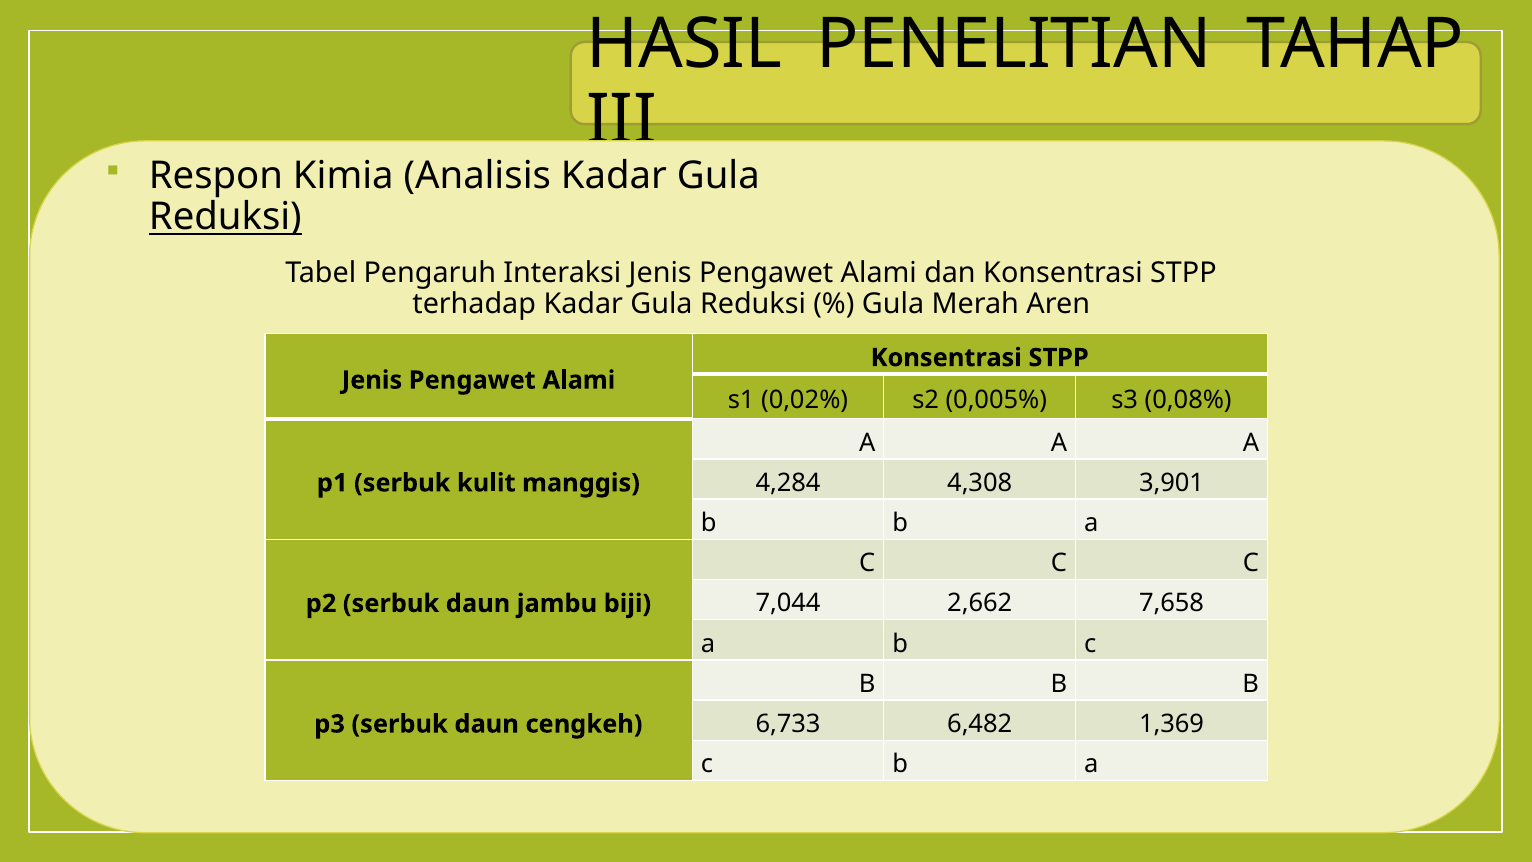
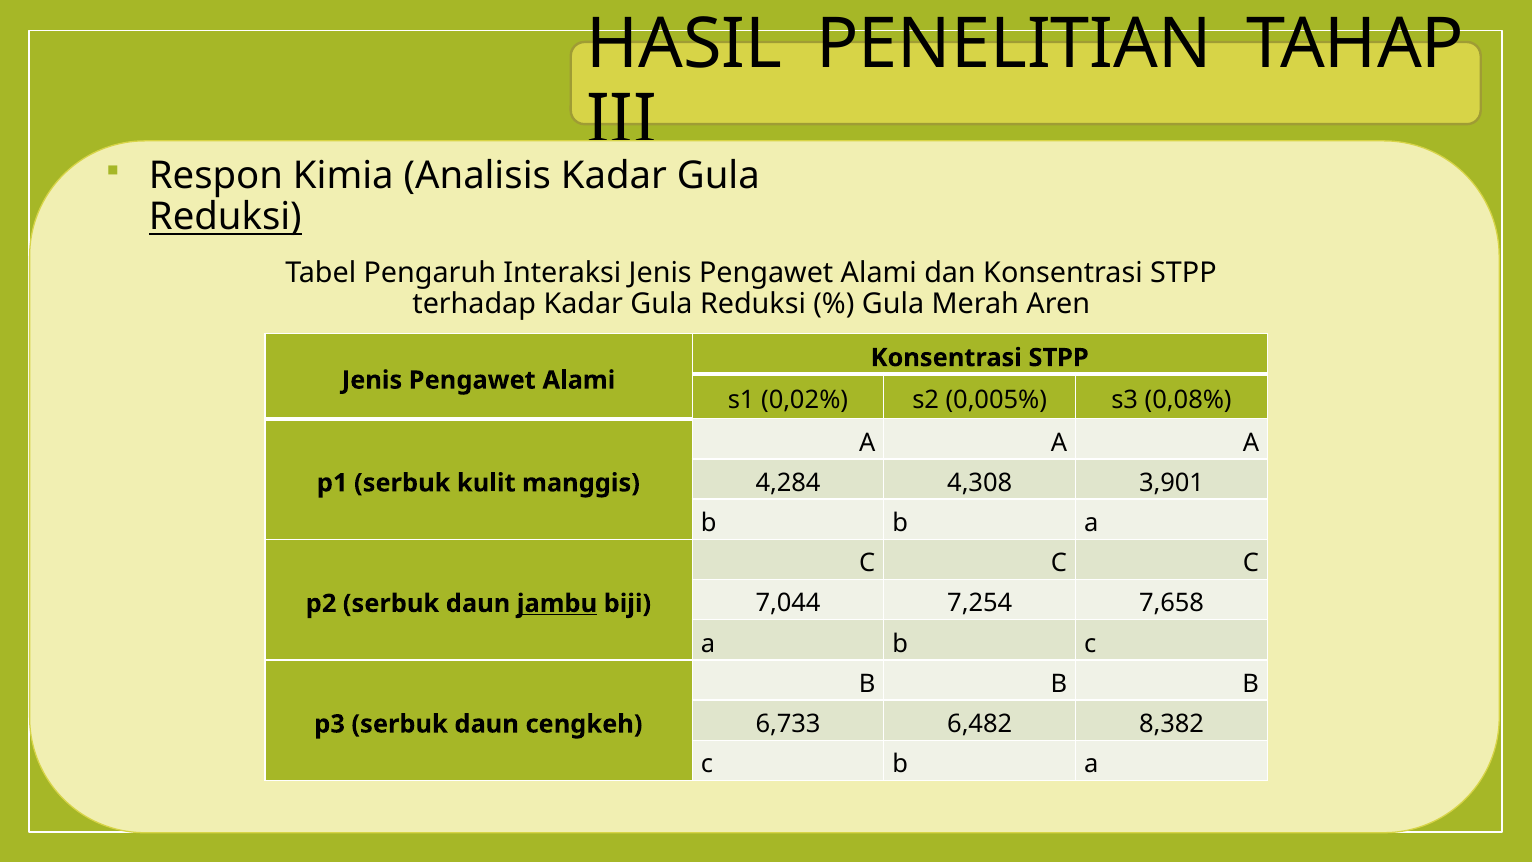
2,662: 2,662 -> 7,254 (980, 603)
jambu underline: none -> present (557, 603)
1,369: 1,369 -> 8,382 (1172, 724)
